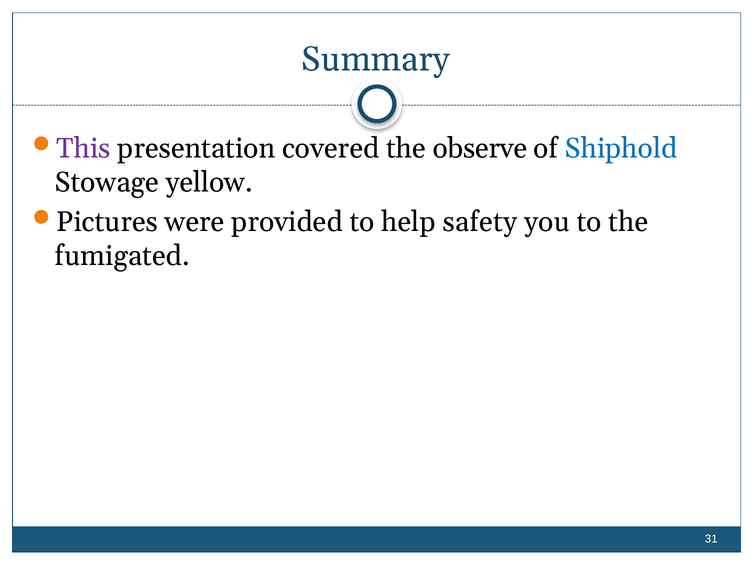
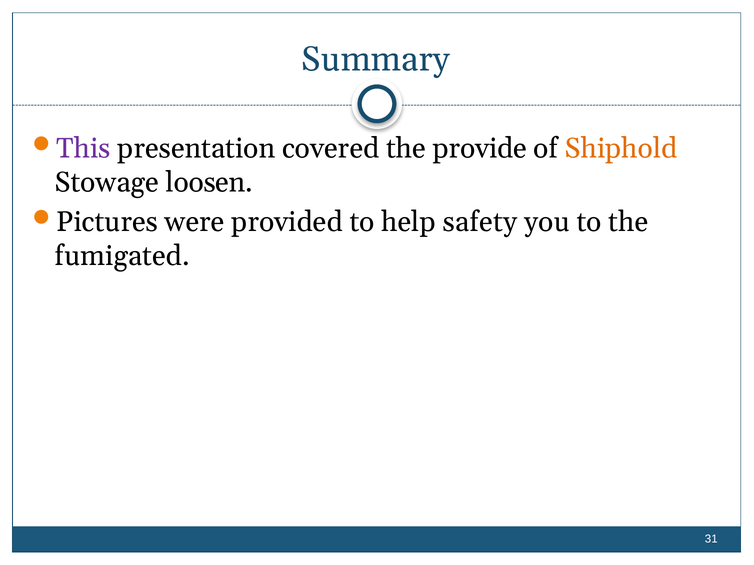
observe: observe -> provide (480, 149)
Shiphold colour: blue -> orange (621, 149)
yellow: yellow -> loosen (209, 183)
